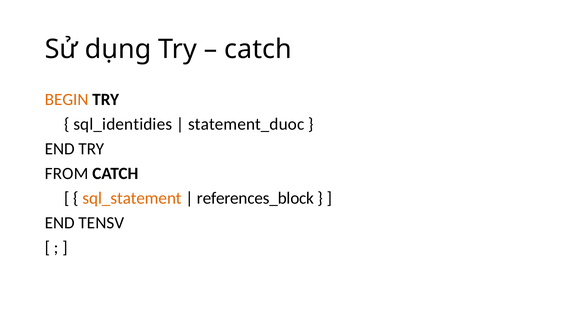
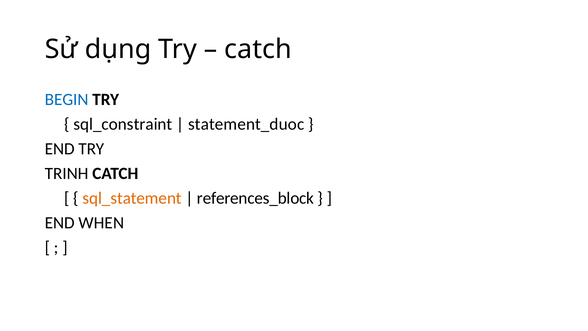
BEGIN colour: orange -> blue (67, 99)
sql_identidies: sql_identidies -> sql_constraint (123, 124)
FROM: FROM -> TRINH (67, 173)
TENSV: TENSV -> WHEN (101, 223)
